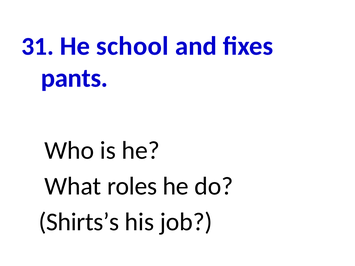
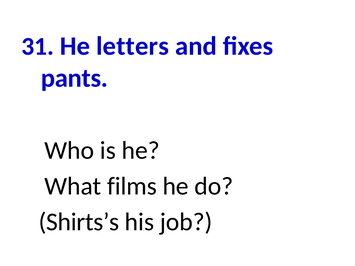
school: school -> letters (132, 46)
roles: roles -> films (132, 186)
